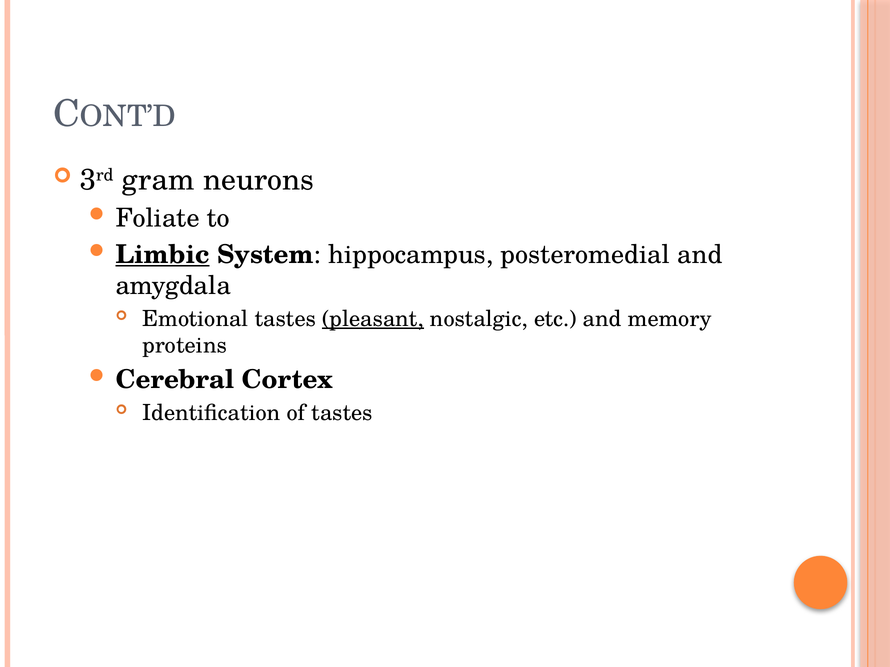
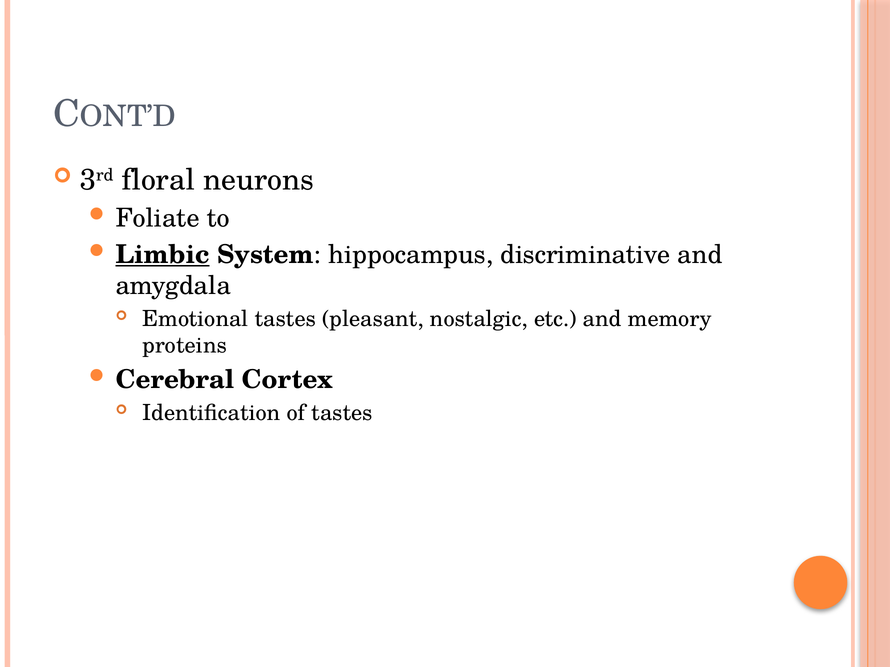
gram: gram -> floral (158, 180)
posteromedial: posteromedial -> discriminative (585, 255)
pleasant underline: present -> none (373, 319)
